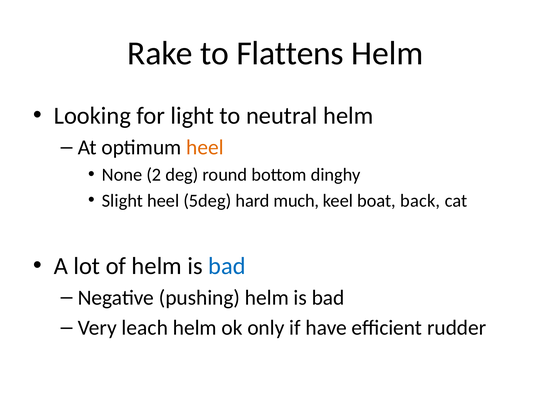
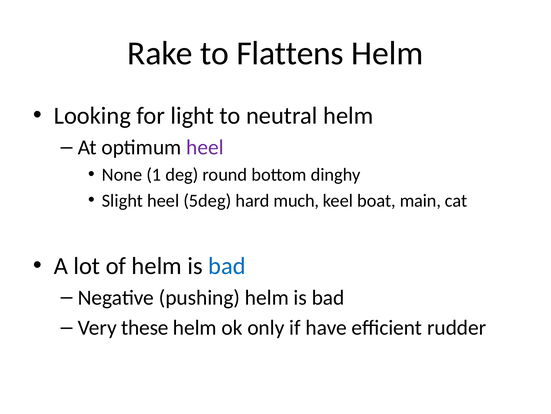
heel colour: orange -> purple (205, 147)
2: 2 -> 1 (154, 175)
back: back -> main (420, 200)
leach: leach -> these (145, 327)
